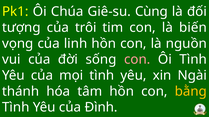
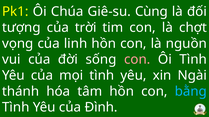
trôi: trôi -> trời (86, 28)
biến: biến -> chợt (193, 28)
bằng colour: yellow -> light blue (191, 92)
